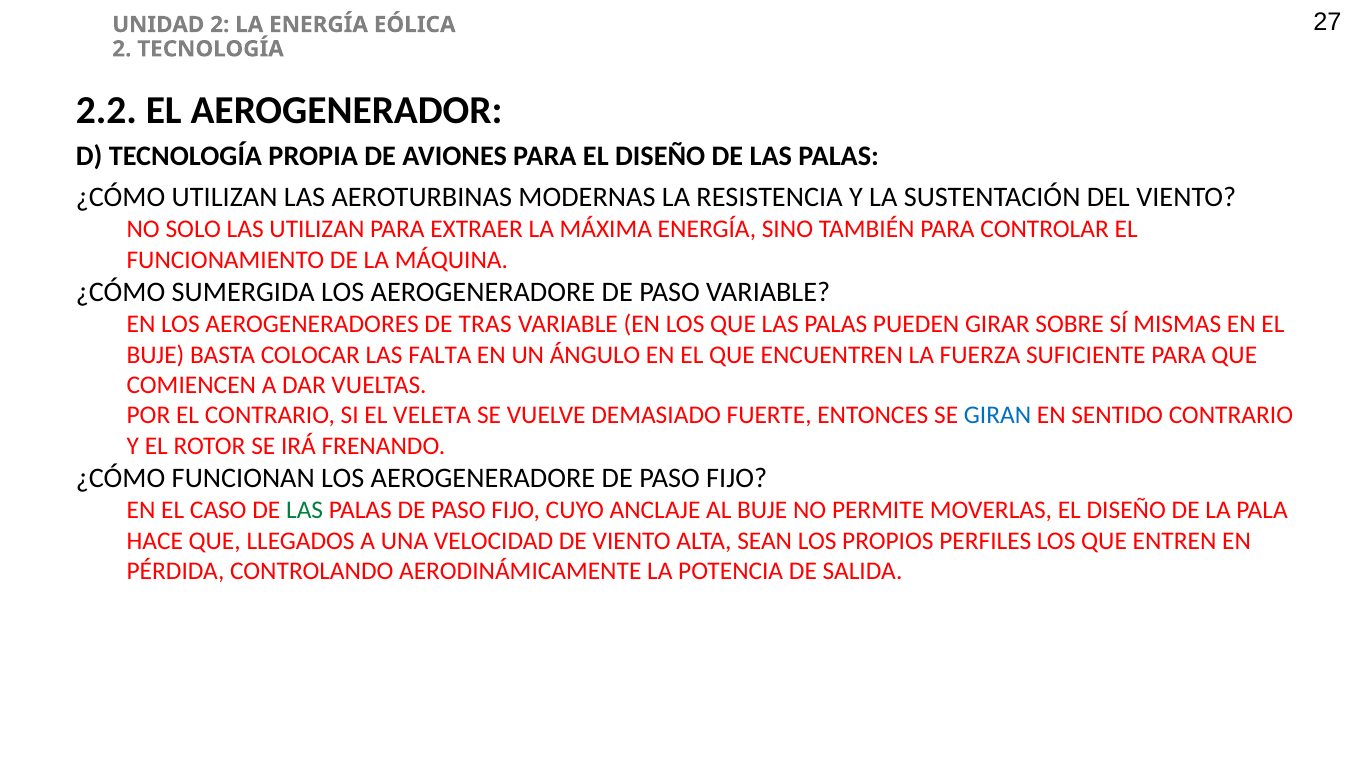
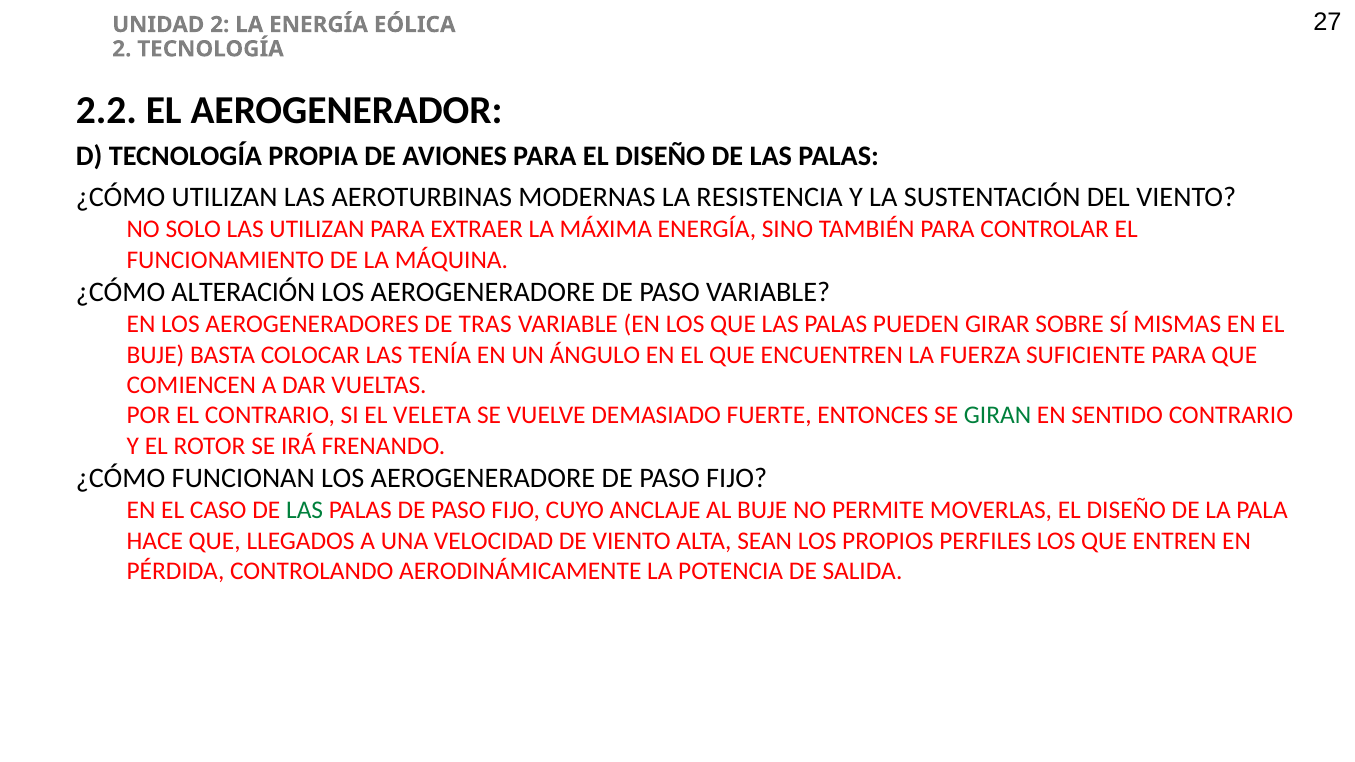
SUMERGIDA: SUMERGIDA -> ALTERACIÓN (243, 292)
FALTA: FALTA -> TENÍA (440, 355)
GIRAN colour: blue -> green (998, 416)
